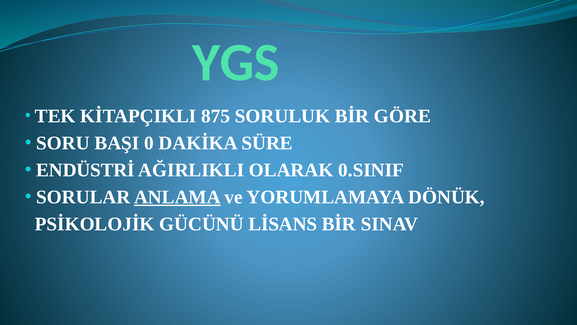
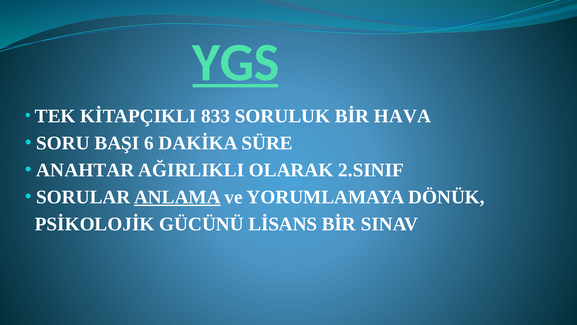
YGS underline: none -> present (236, 62)
875: 875 -> 833 (216, 116)
GÖRE: GÖRE -> HAVA (403, 116)
0: 0 -> 6 (149, 143)
ENDÜSTRİ: ENDÜSTRİ -> ANAHTAR (85, 170)
0.SINIF: 0.SINIF -> 2.SINIF (371, 170)
